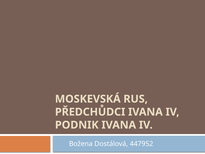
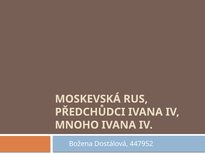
PODNIK: PODNIK -> MNOHO (77, 125)
